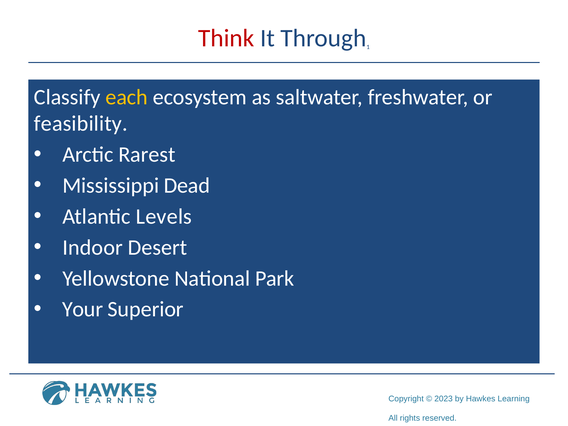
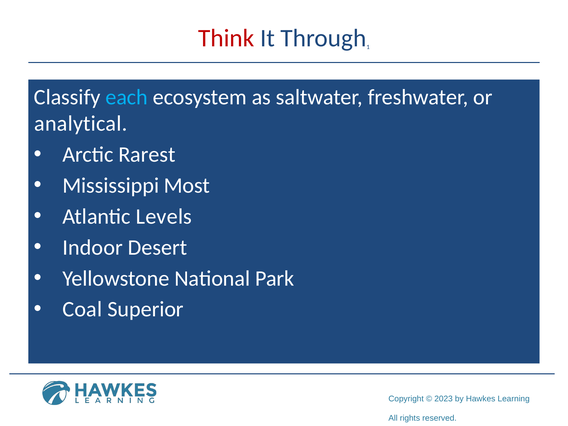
each colour: yellow -> light blue (127, 97)
feasibility: feasibility -> analytical (81, 124)
Dead: Dead -> Most (187, 186)
Your: Your -> Coal (82, 309)
